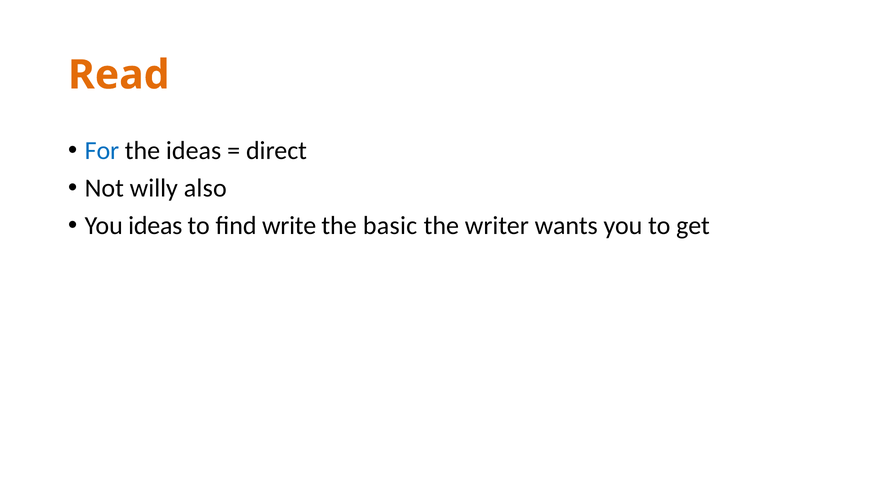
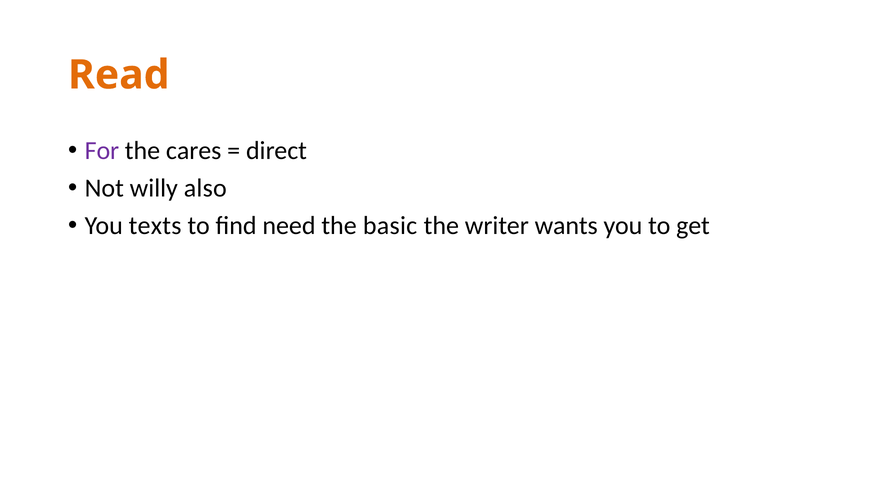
For colour: blue -> purple (102, 151)
the ideas: ideas -> cares (194, 151)
You ideas: ideas -> texts (155, 226)
write: write -> need (289, 226)
